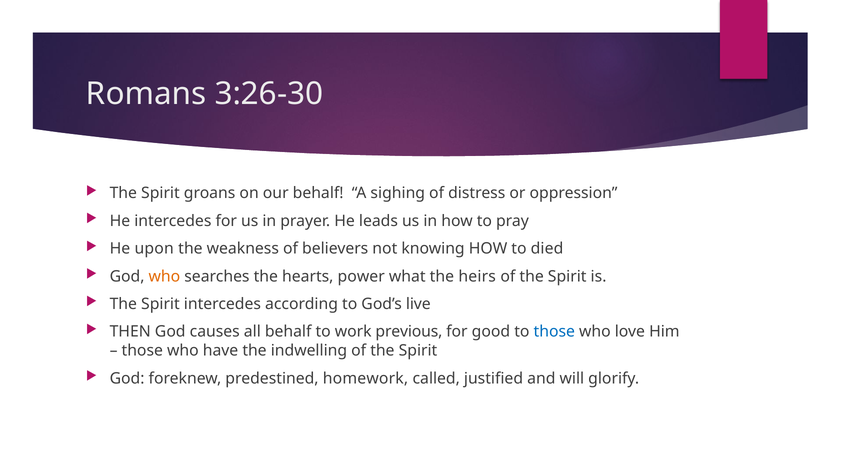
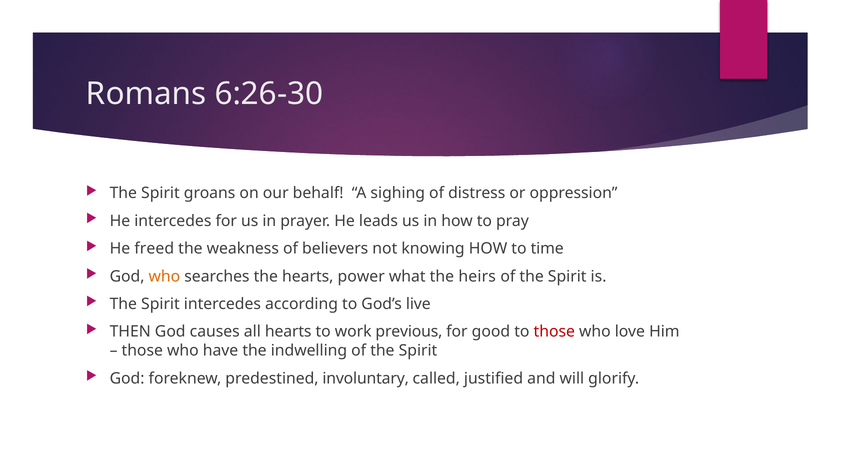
3:26-30: 3:26-30 -> 6:26-30 (269, 94)
upon: upon -> freed (154, 249)
died: died -> time (547, 249)
all behalf: behalf -> hearts (288, 332)
those colour: blue -> red (554, 332)
homework: homework -> involuntary (366, 378)
